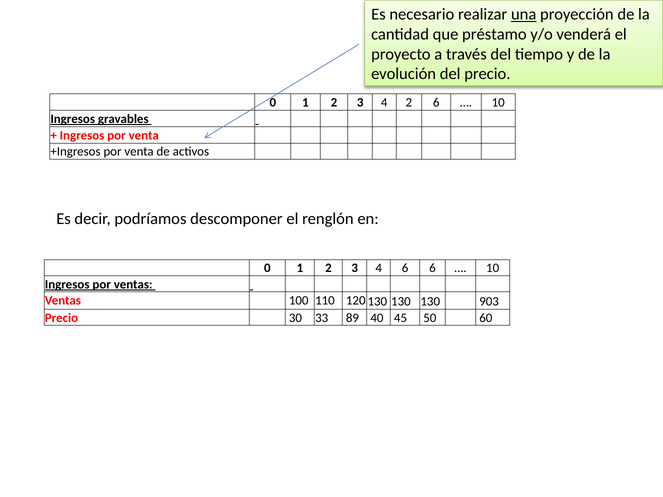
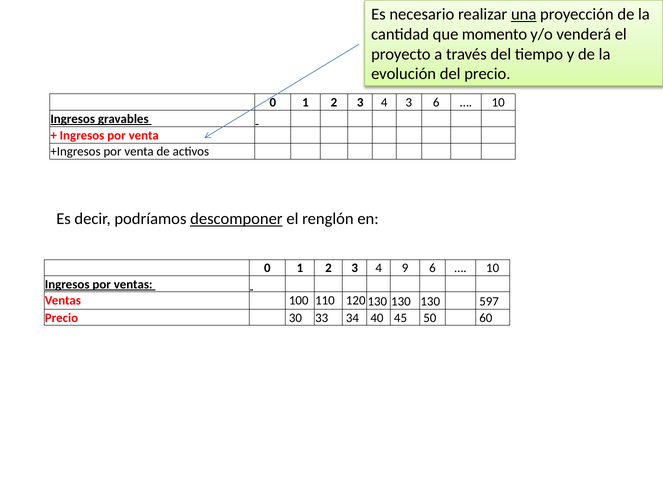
préstamo: préstamo -> momento (494, 34)
4 2: 2 -> 3 (409, 103)
descomponer underline: none -> present (236, 219)
4 6: 6 -> 9 (405, 268)
903: 903 -> 597 (489, 302)
89: 89 -> 34 (352, 318)
